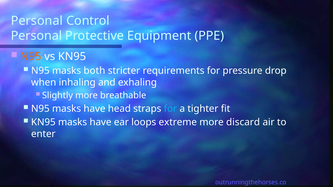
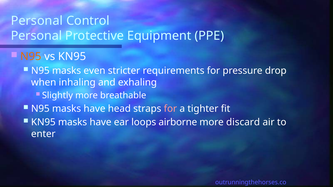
both: both -> even (94, 71)
for colour: light blue -> pink (170, 109)
extreme: extreme -> airborne (178, 122)
